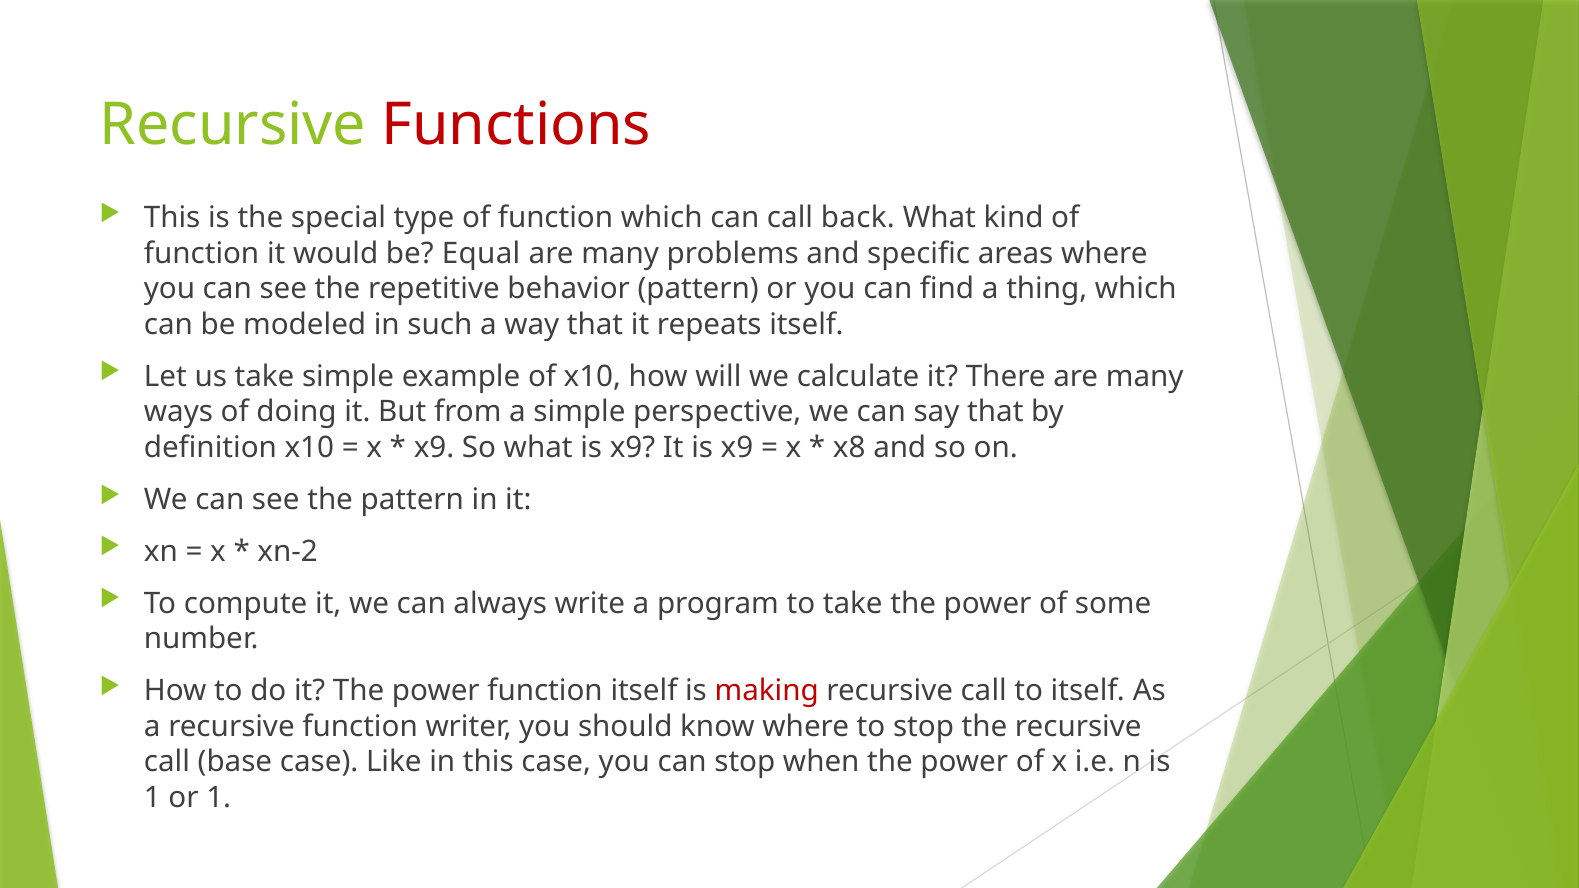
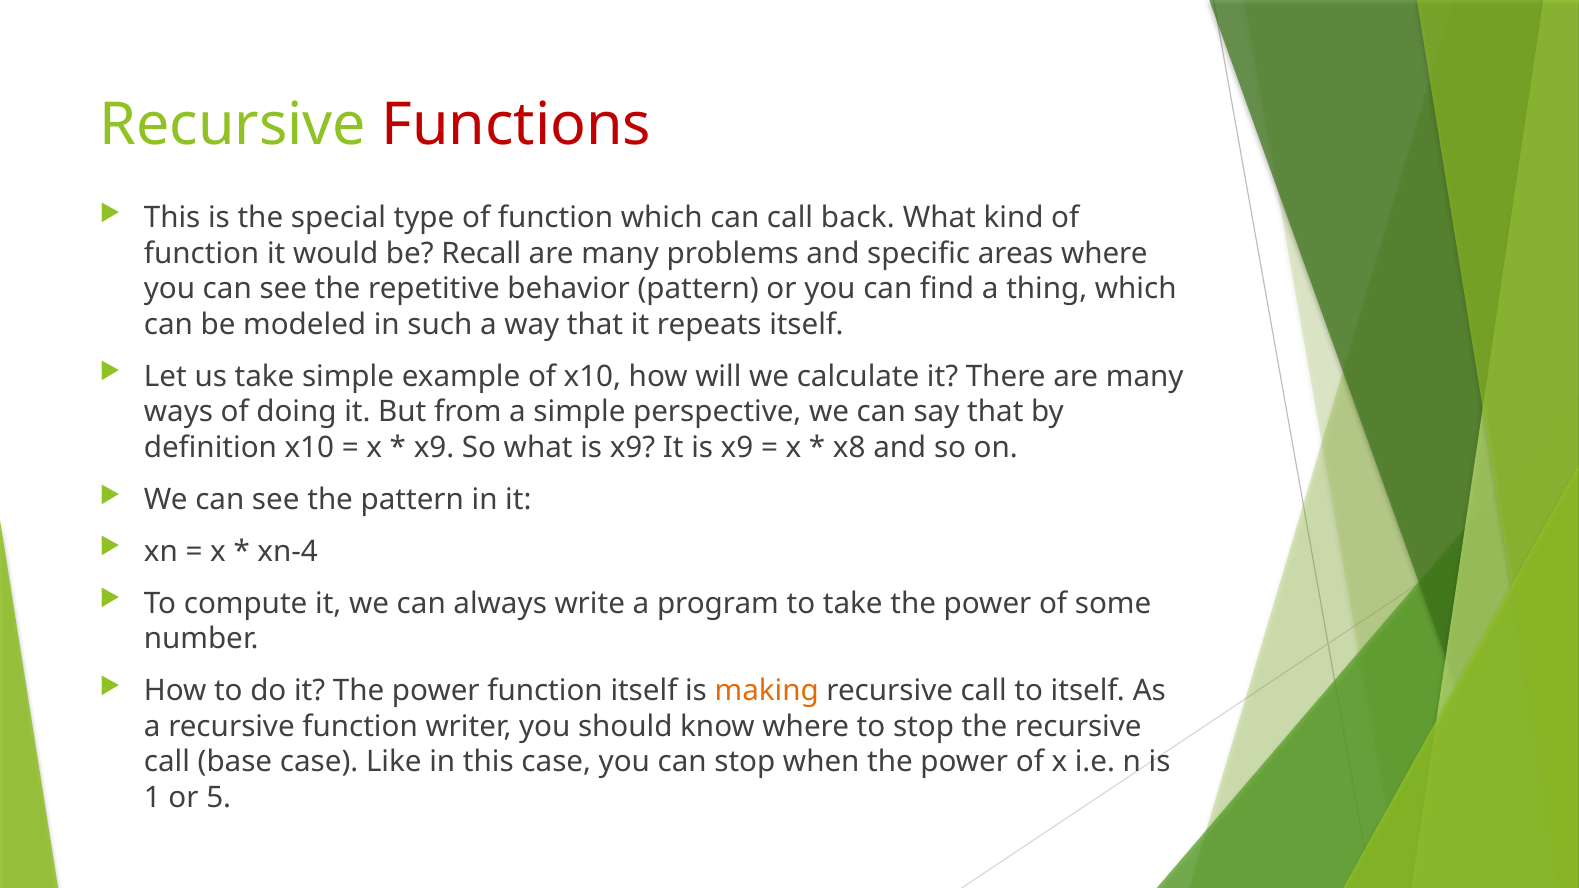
Equal: Equal -> Recall (481, 254)
xn-2: xn-2 -> xn-4 (288, 552)
making colour: red -> orange (767, 691)
or 1: 1 -> 5 (219, 798)
